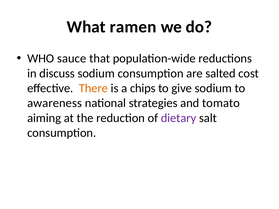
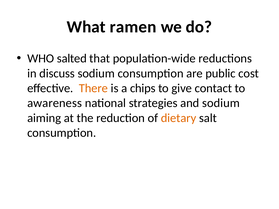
sauce: sauce -> salted (72, 59)
salted: salted -> public (221, 73)
give sodium: sodium -> contact (213, 88)
and tomato: tomato -> sodium (221, 103)
dietary colour: purple -> orange (179, 118)
